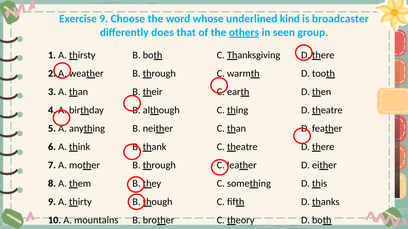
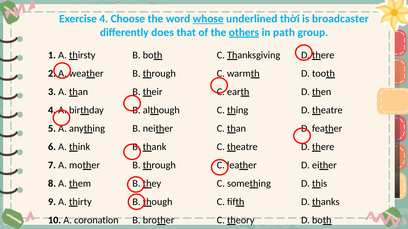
Exercise 9: 9 -> 4 (104, 19)
whose underline: none -> present (208, 19)
kind: kind -> thời (290, 19)
seen: seen -> path (284, 32)
mountains: mountains -> coronation (96, 221)
